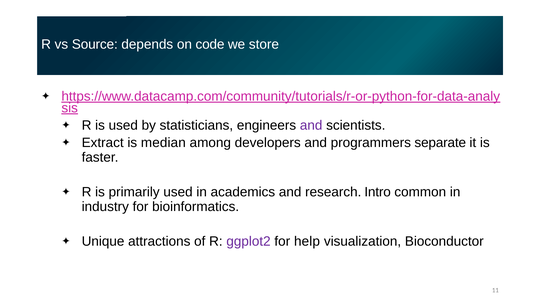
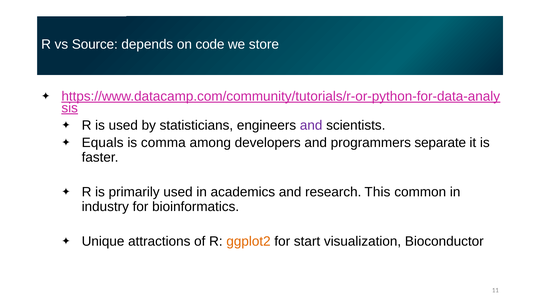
Extract: Extract -> Equals (103, 143)
median: median -> comma (163, 143)
Intro: Intro -> This (377, 192)
ggplot2 colour: purple -> orange (249, 241)
help: help -> start (307, 241)
